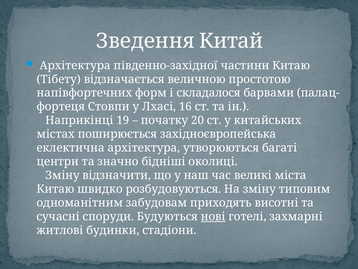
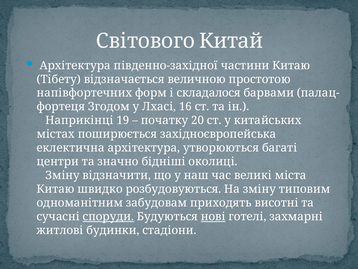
Зведення: Зведення -> Світового (145, 41)
Стовпи: Стовпи -> Згодом (109, 107)
споруди underline: none -> present (108, 216)
